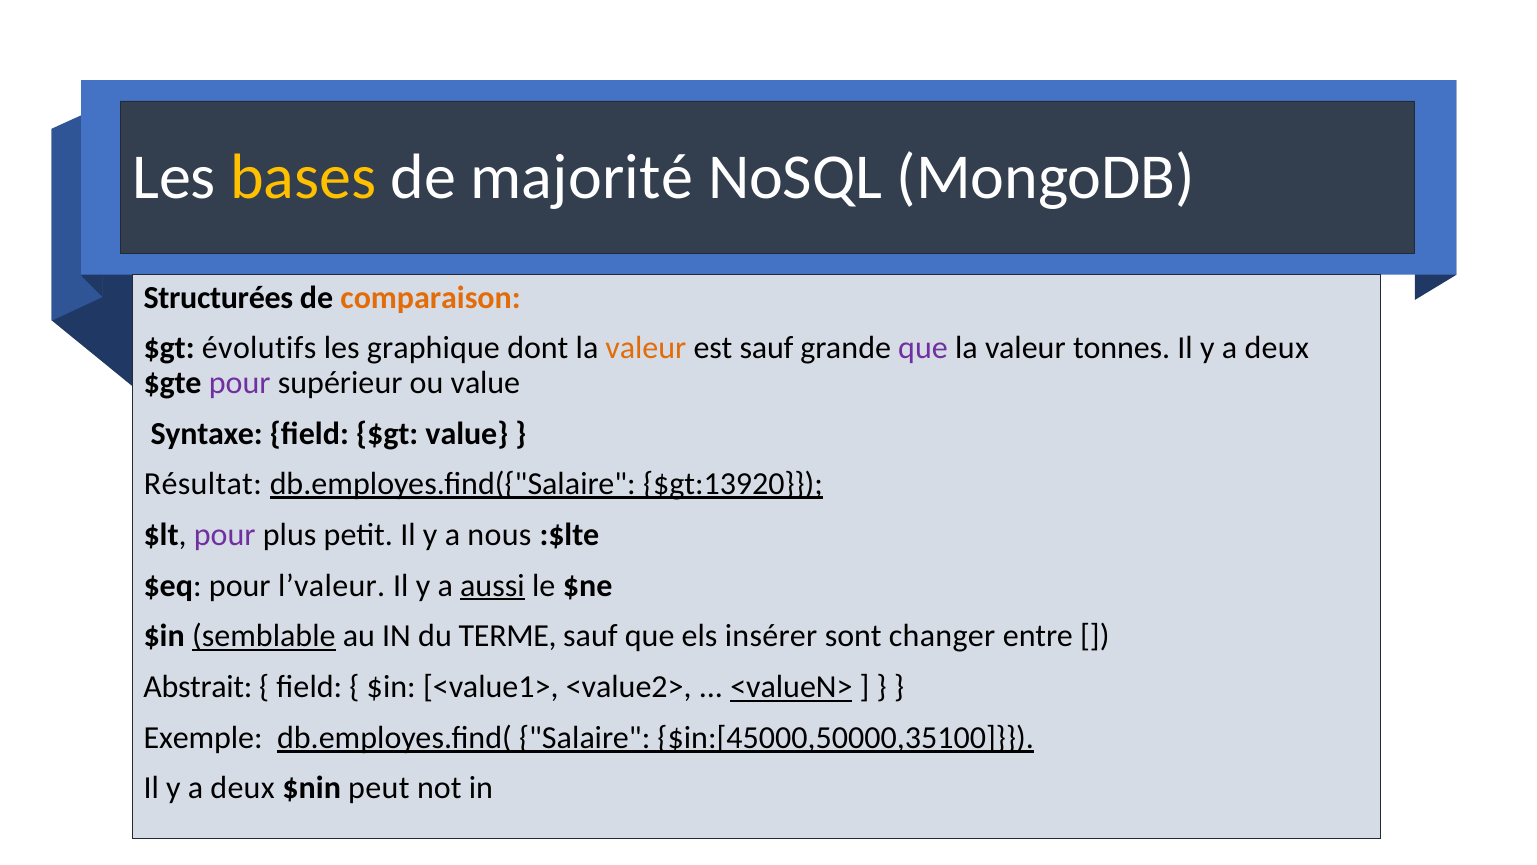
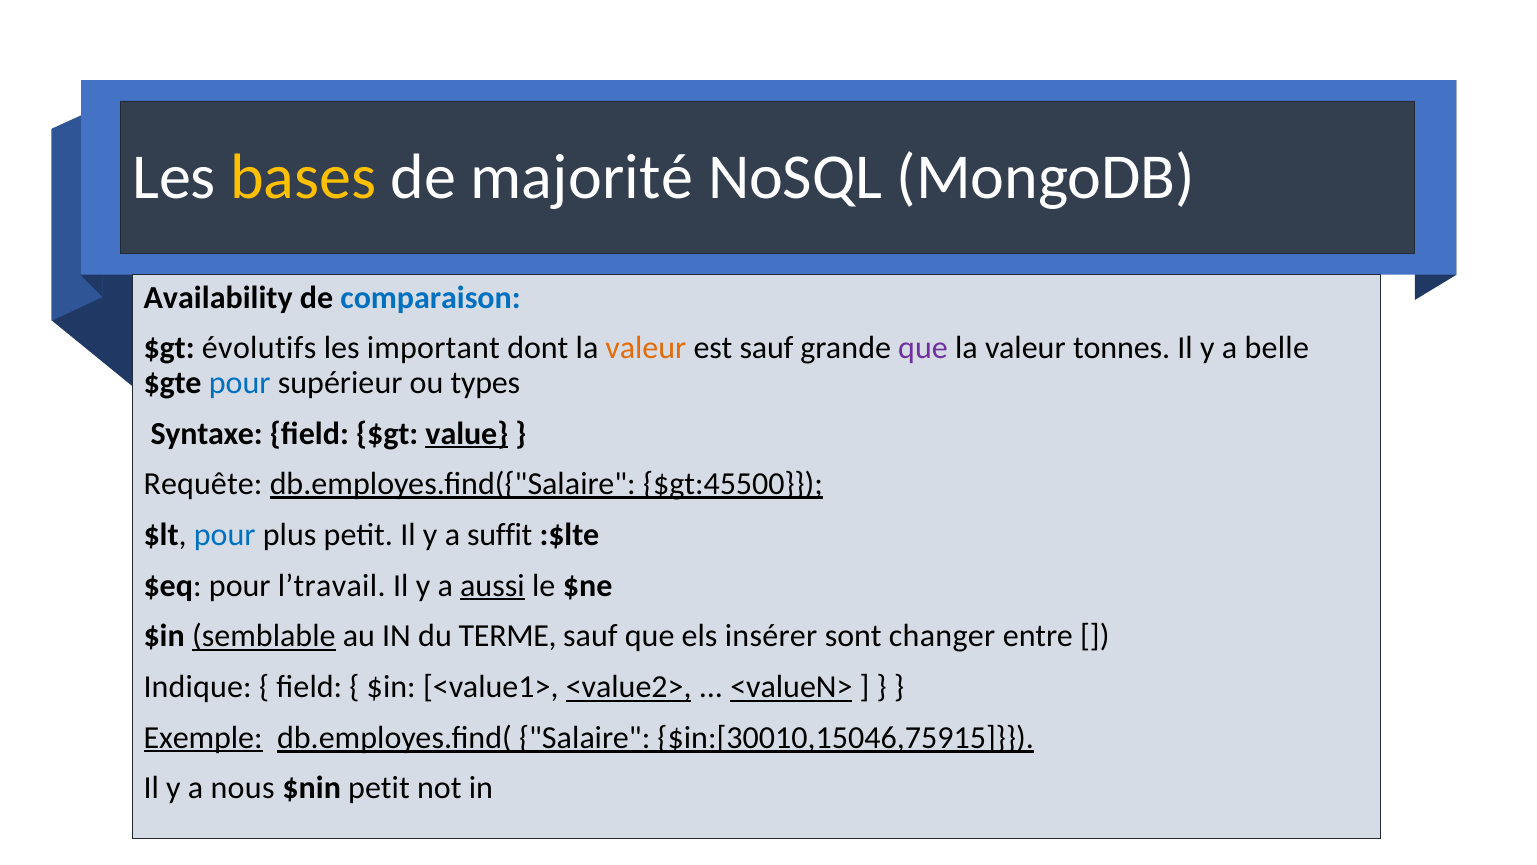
Structurées: Structurées -> Availability (218, 297)
comparaison colour: orange -> blue (431, 297)
graphique: graphique -> important (433, 348)
deux: deux -> belle (1277, 348)
pour colour: purple -> blue (240, 383)
ou value: value -> types (485, 383)
value underline: none -> present (467, 433)
Résultat: Résultat -> Requête (203, 484)
$gt:13920: $gt:13920 -> $gt:45500 (733, 484)
pour colour: purple -> blue (225, 535)
nous: nous -> suffit (500, 535)
l’valeur: l’valeur -> l’travail (332, 585)
Abstrait: Abstrait -> Indique (198, 687)
<value2> underline: none -> present (629, 687)
Exemple underline: none -> present (203, 737)
$in:[45000,50000,35100: $in:[45000,50000,35100 -> $in:[30010,15046,75915 (846, 737)
deux: deux -> nous (243, 788)
$nin peut: peut -> petit (379, 788)
